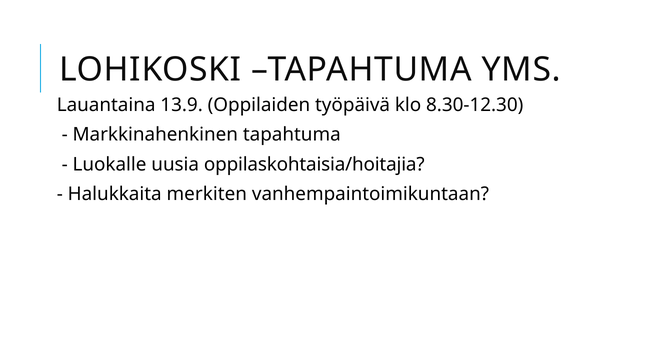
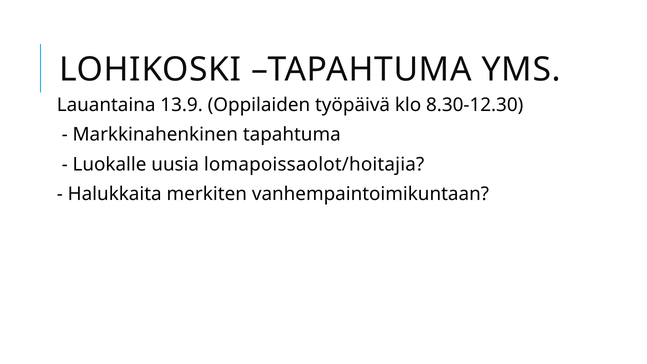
oppilaskohtaisia/hoitajia: oppilaskohtaisia/hoitajia -> lomapoissaolot/hoitajia (314, 164)
